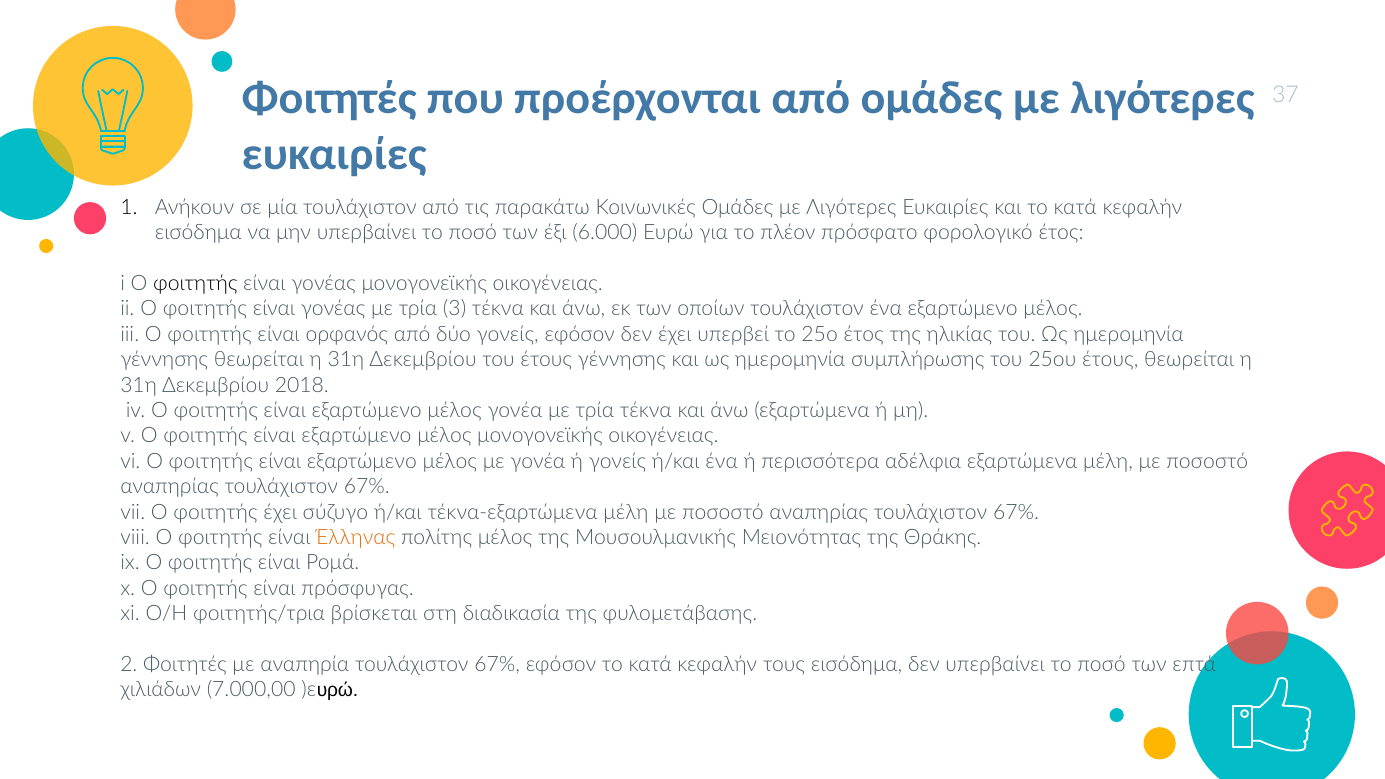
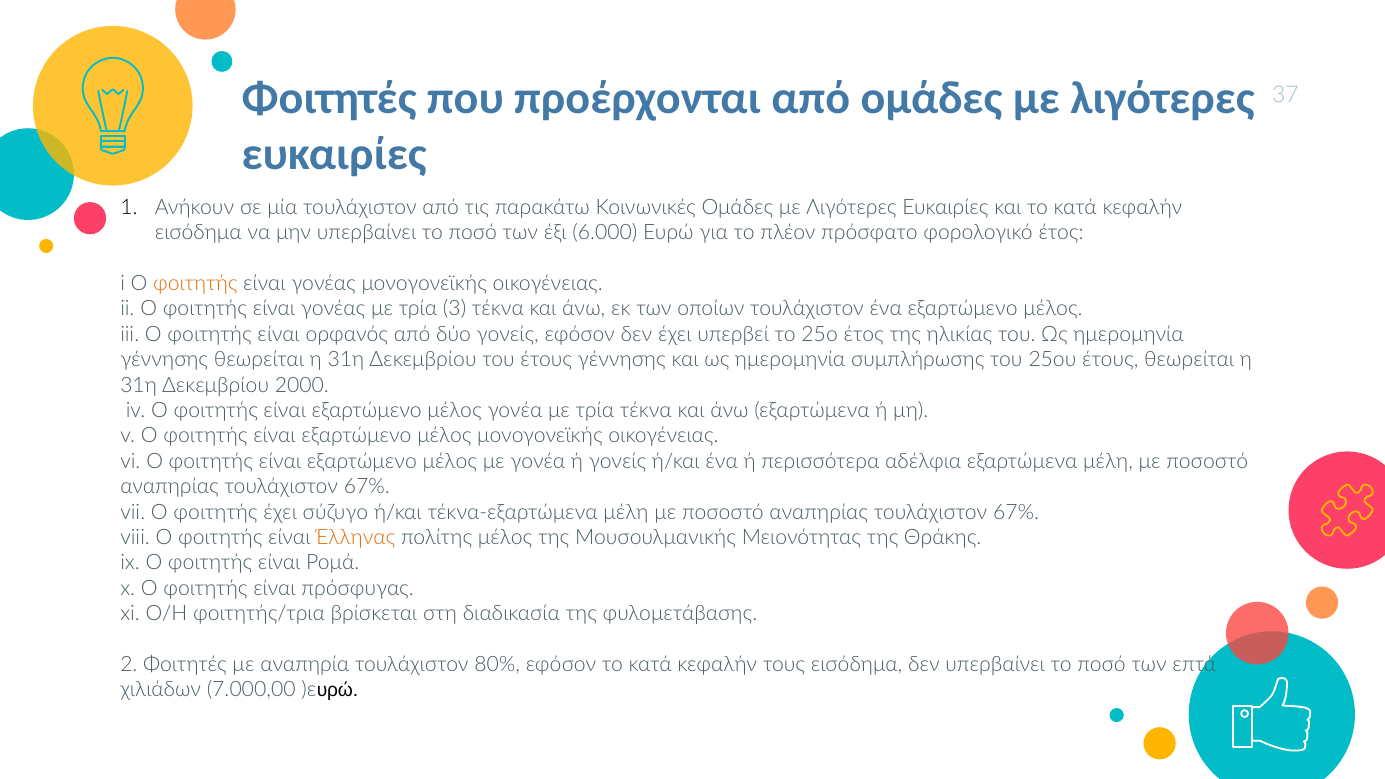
φοιτητής colour: black -> orange (195, 283)
2018: 2018 -> 2000 (302, 385)
αναπηρία τουλάχιστον 67%: 67% -> 80% (497, 665)
